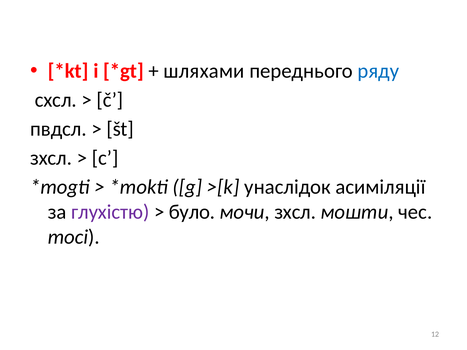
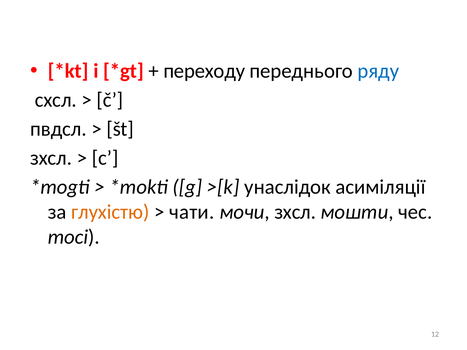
шляхами: шляхами -> переходу (204, 71)
глухістю colour: purple -> orange (110, 212)
було: було -> чати (192, 212)
